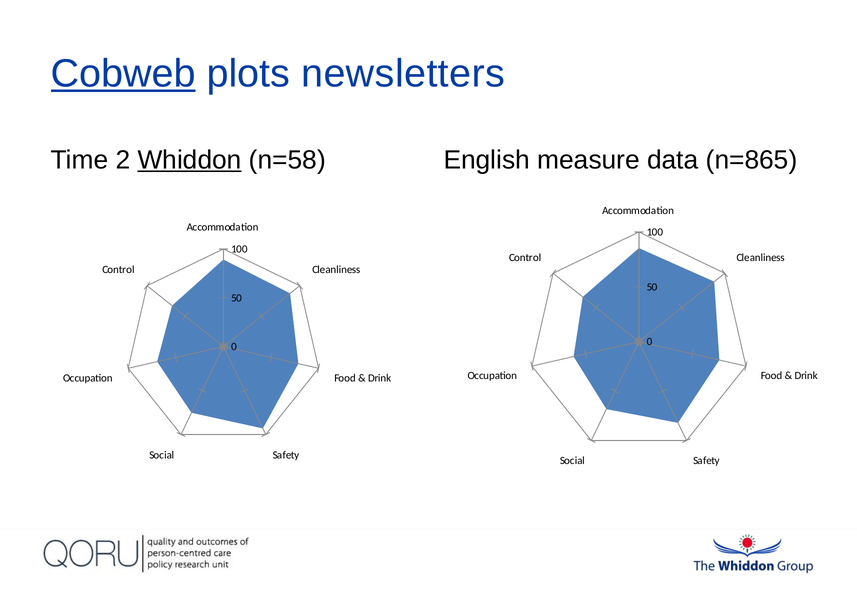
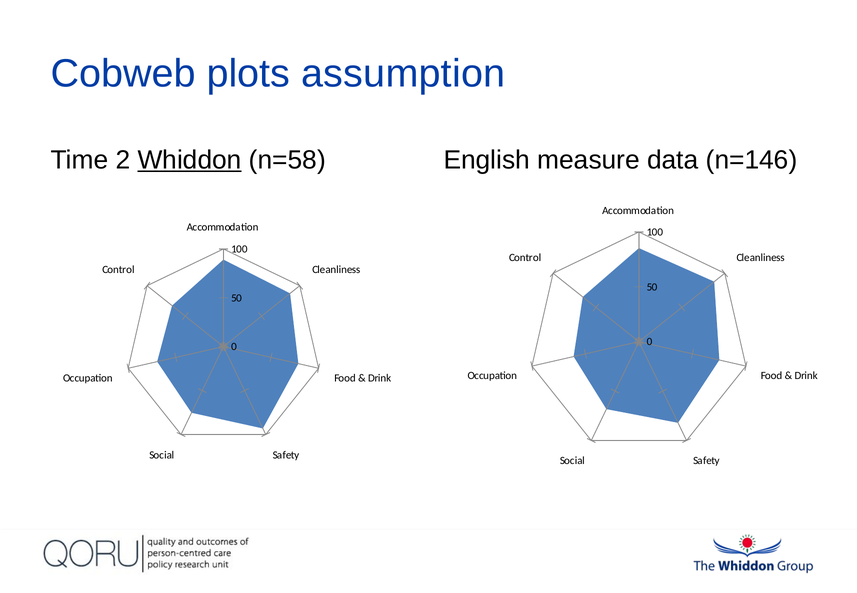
Cobweb underline: present -> none (123, 74)
newsletters: newsletters -> assumption (403, 74)
n=865: n=865 -> n=146 (752, 160)
